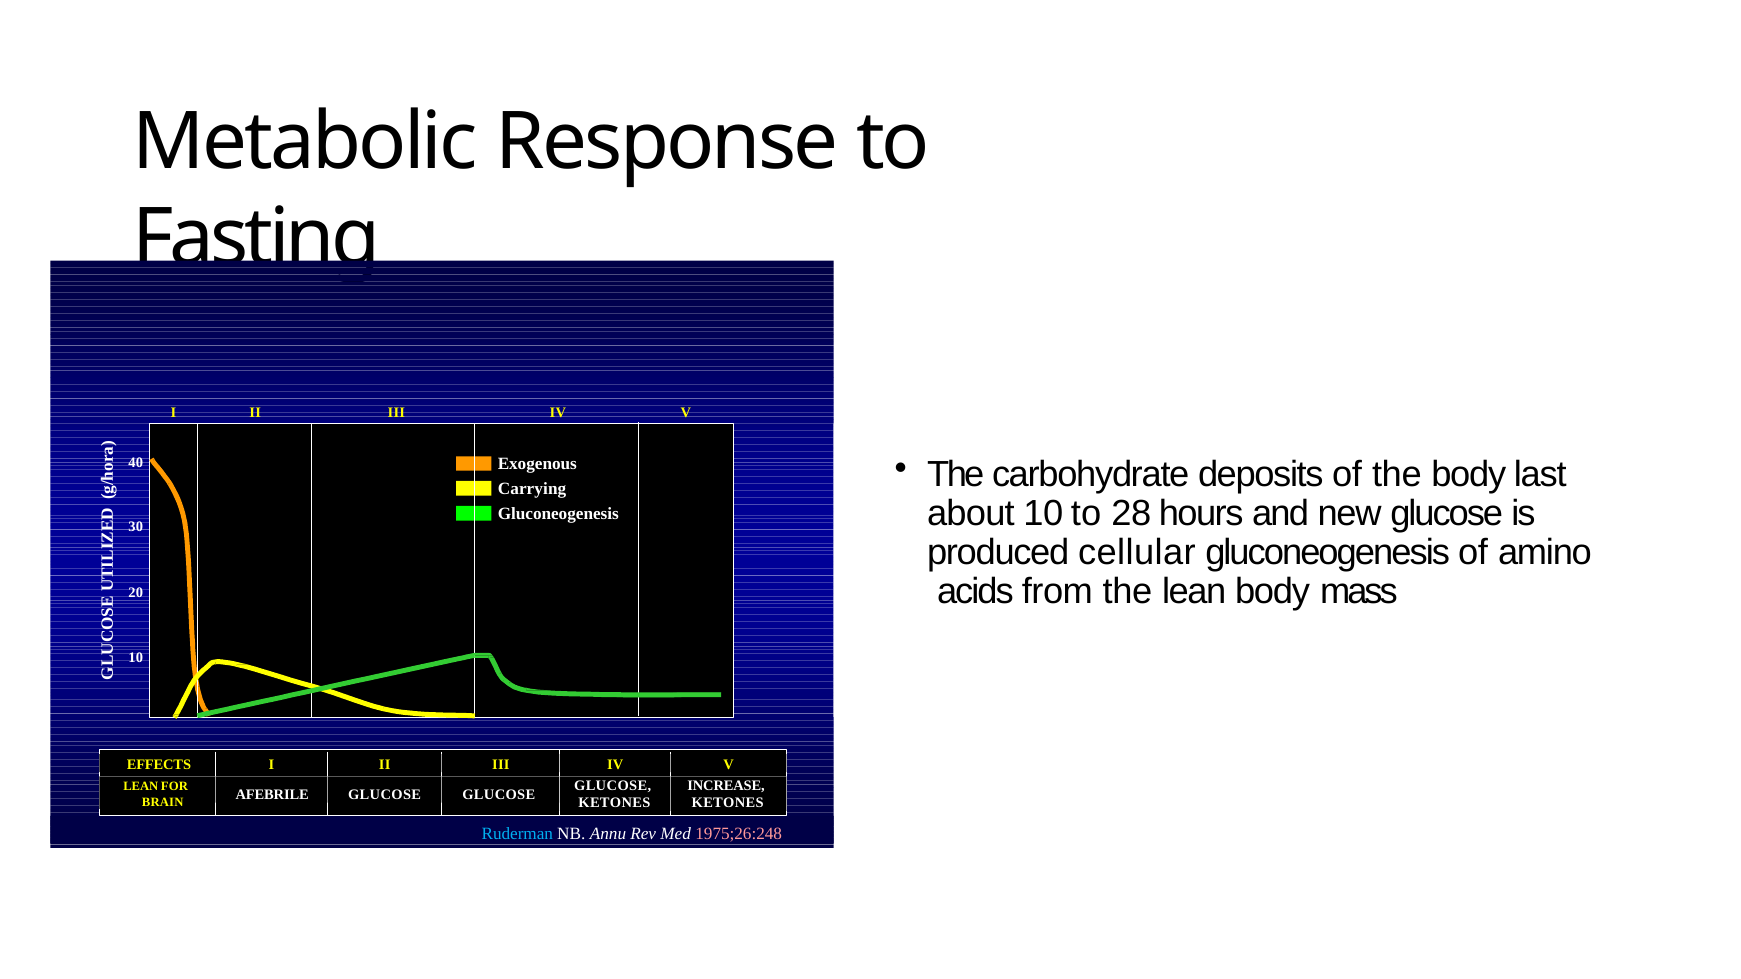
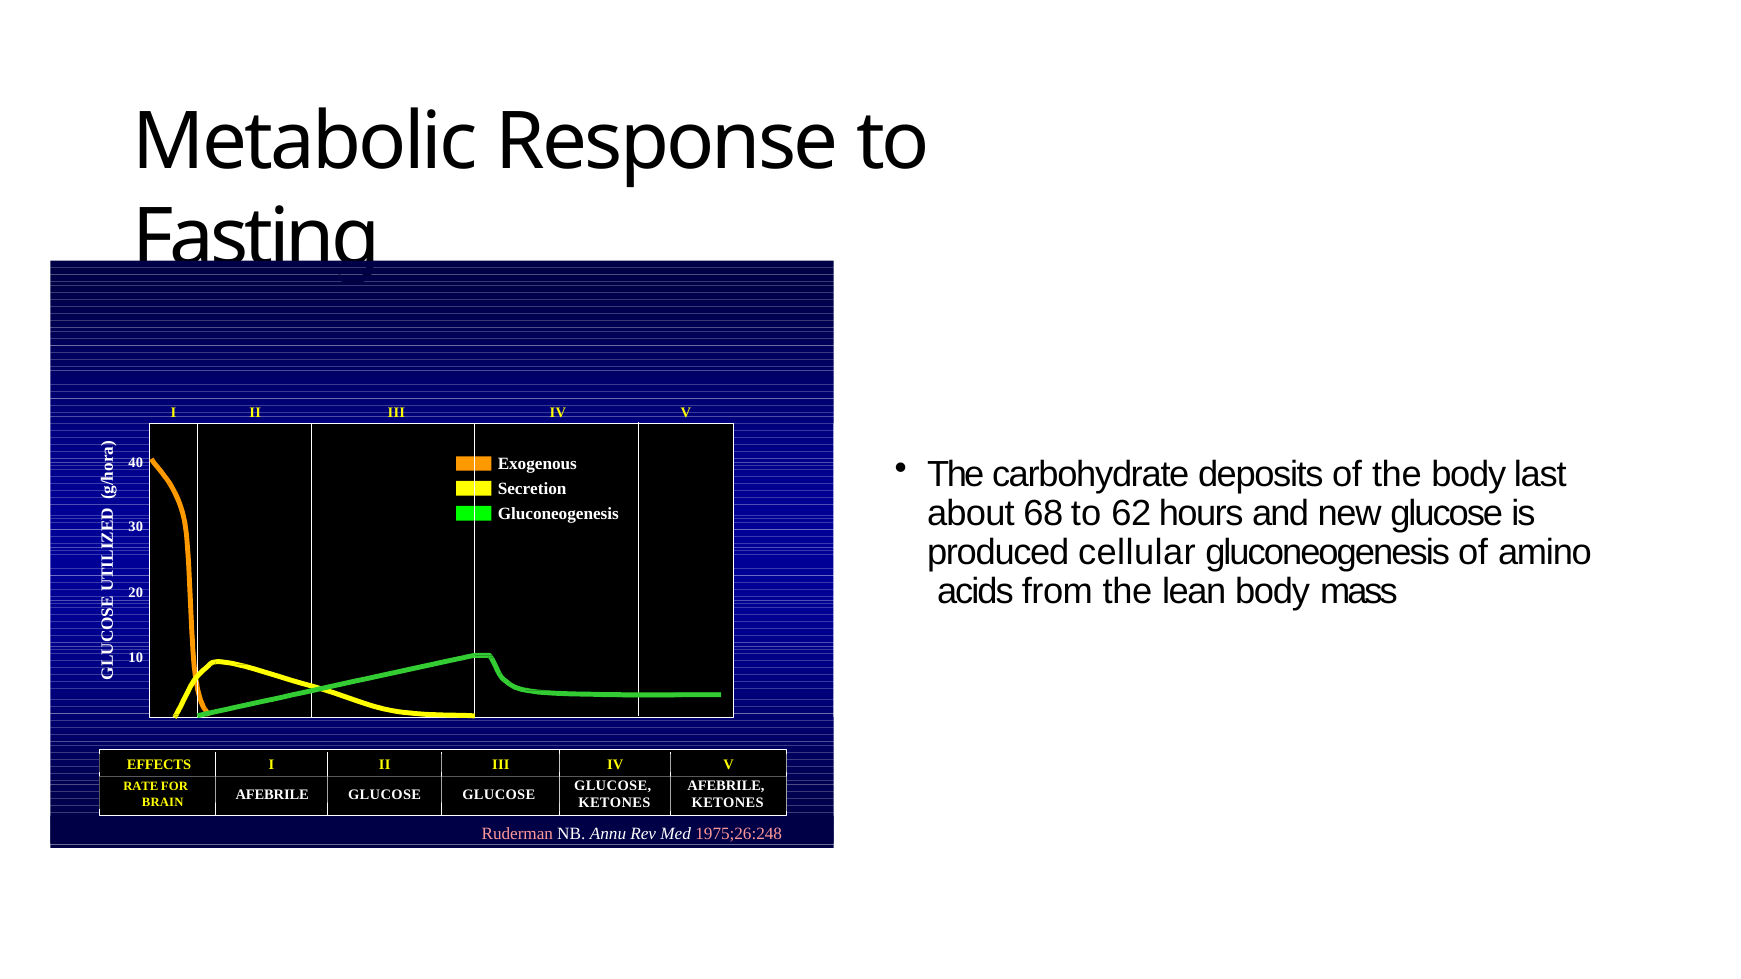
Carrying: Carrying -> Secretion (532, 489)
about 10: 10 -> 68 (1043, 513)
28: 28 -> 62 (1131, 513)
INCREASE: INCREASE -> AFEBRILE (726, 786)
LEAN: LEAN -> RATE (141, 787)
Ruderman colour: light blue -> pink (517, 834)
